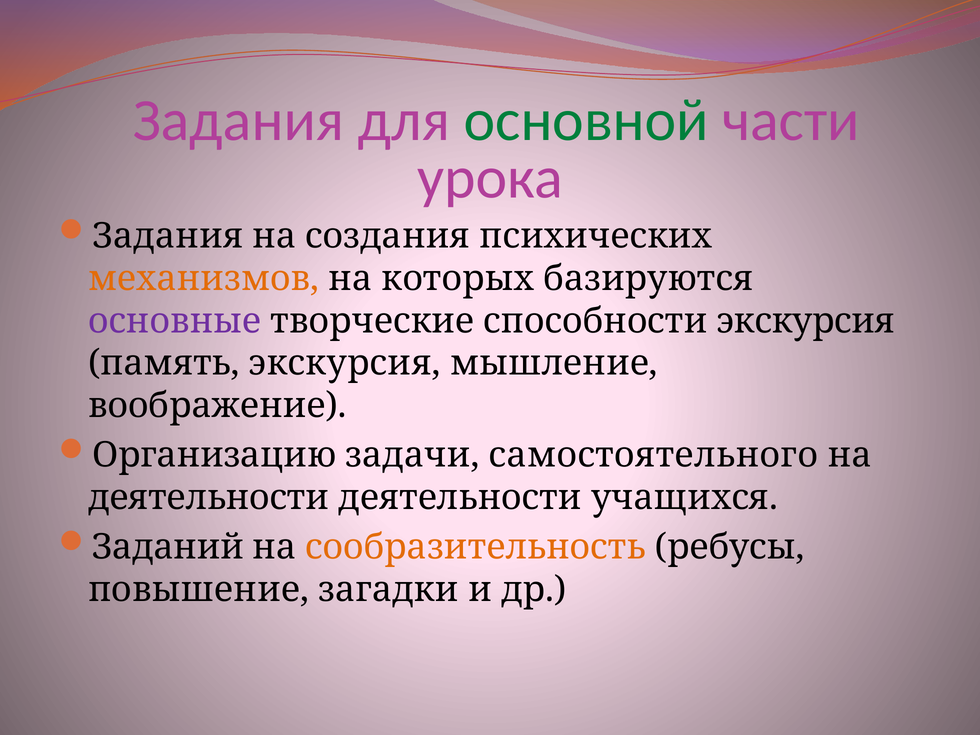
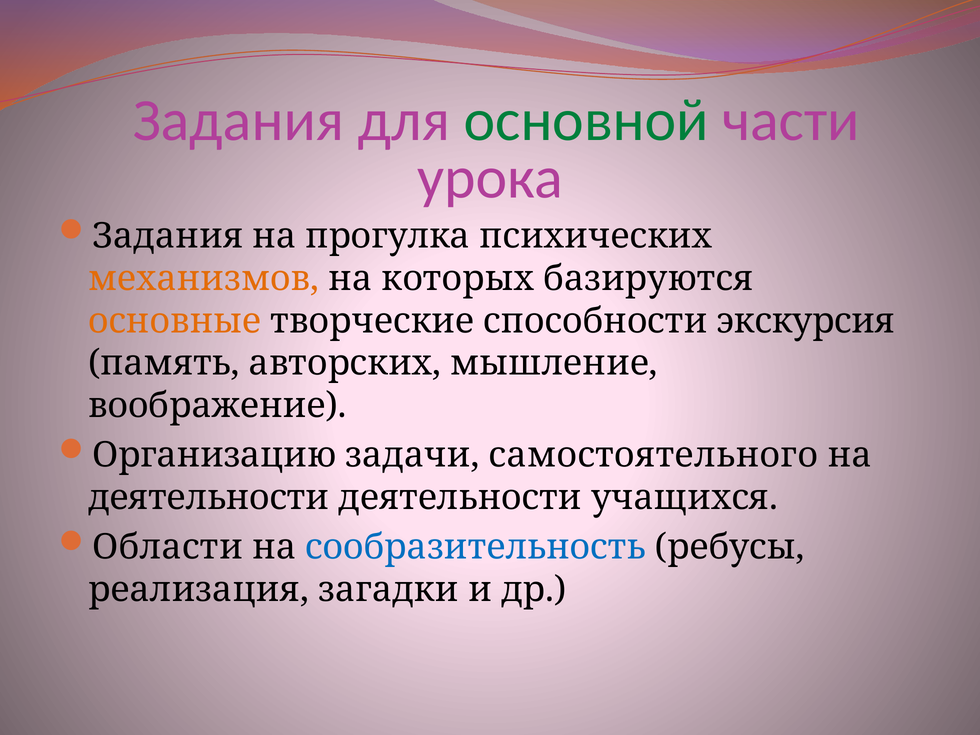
создания: создания -> прогулка (388, 236)
основные colour: purple -> orange (175, 321)
память экскурсия: экскурсия -> авторских (345, 363)
Заданий: Заданий -> Области (168, 547)
сообразительность colour: orange -> blue (476, 547)
повышение: повышение -> реализация (198, 590)
